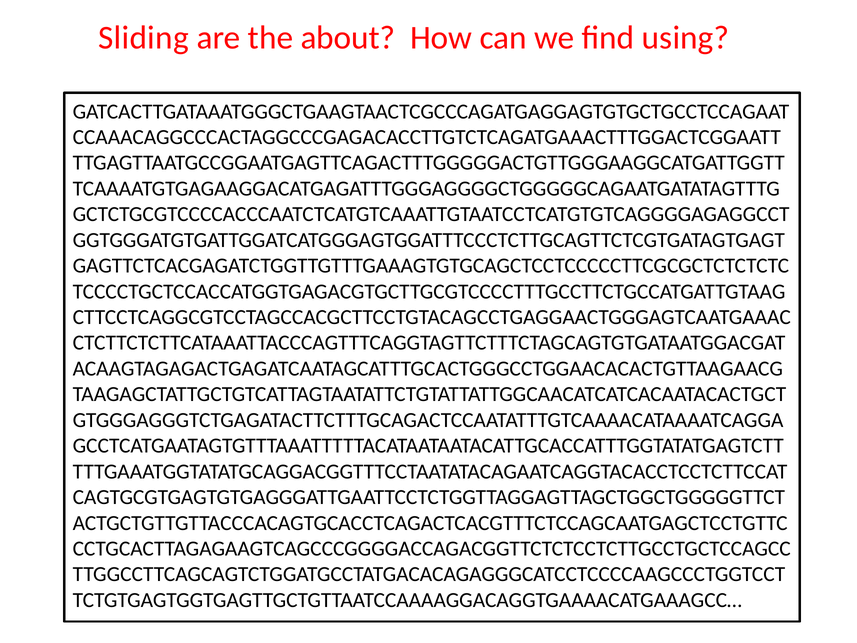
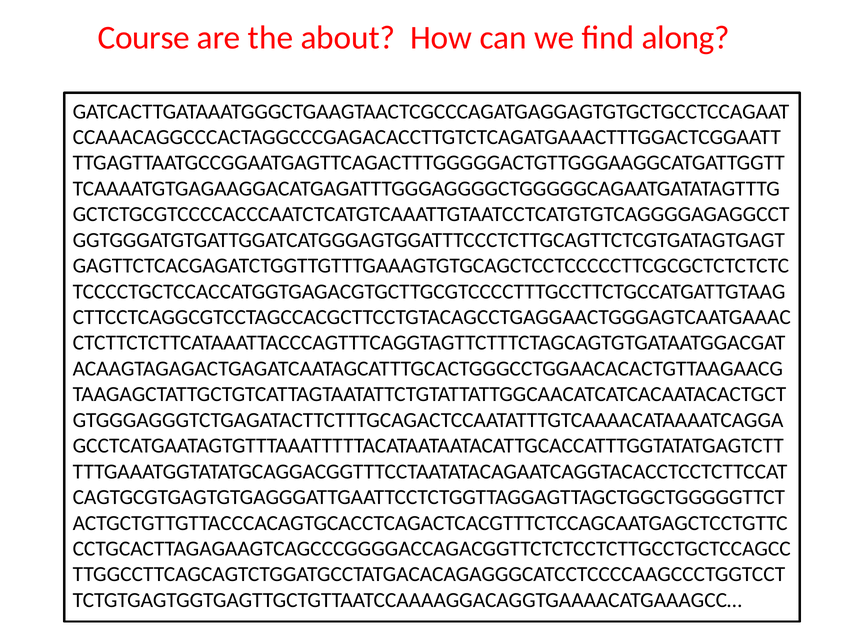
Sliding: Sliding -> Course (144, 38)
using: using -> along (686, 38)
